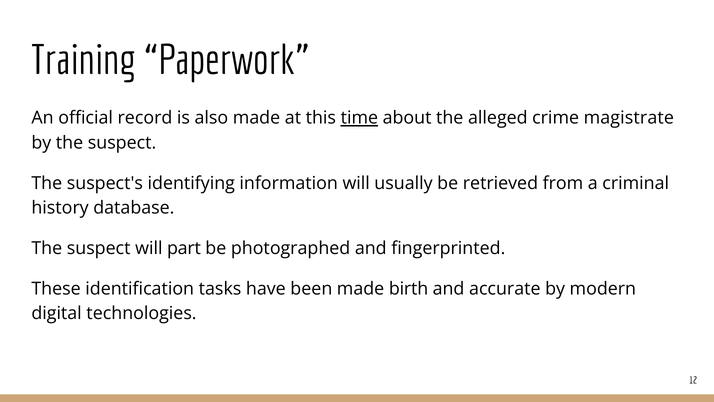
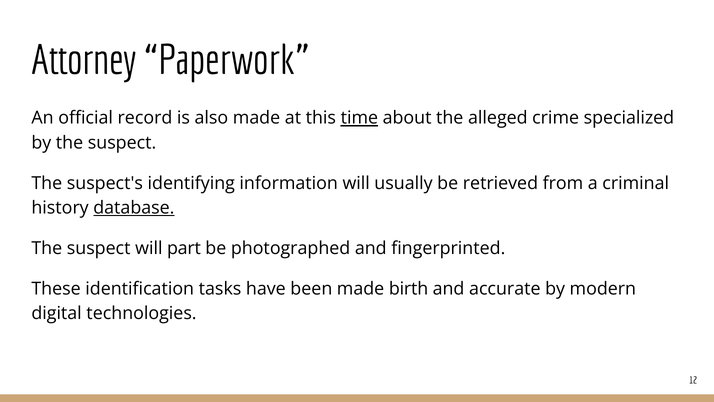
Training: Training -> Attorney (84, 60)
magistrate: magistrate -> specialized (629, 118)
database underline: none -> present (134, 208)
